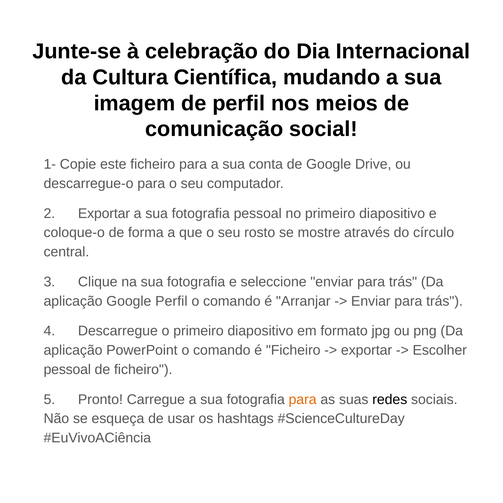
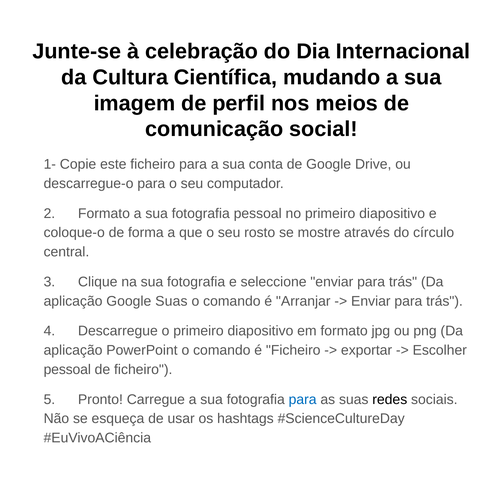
2 Exportar: Exportar -> Formato (104, 213)
Google Perfil: Perfil -> Suas (171, 301)
para colour: orange -> blue (303, 399)
